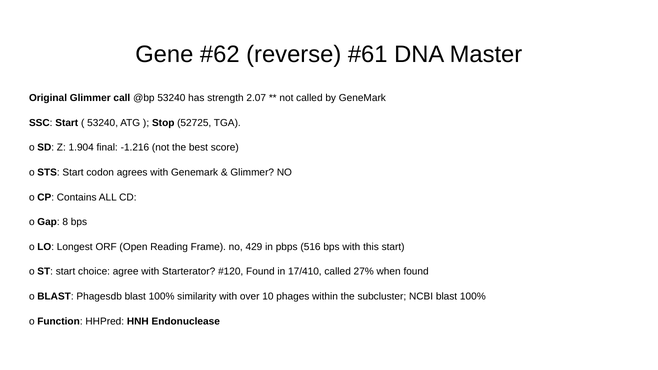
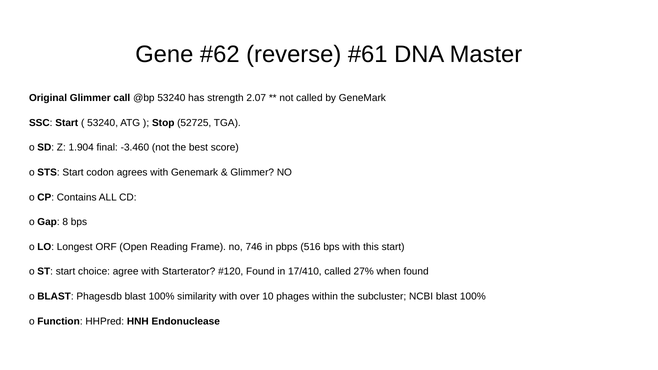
-1.216: -1.216 -> -3.460 (135, 148)
429: 429 -> 746 (254, 247)
